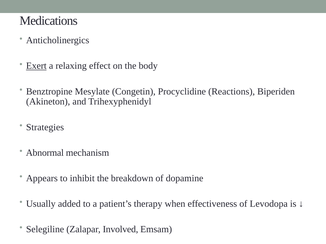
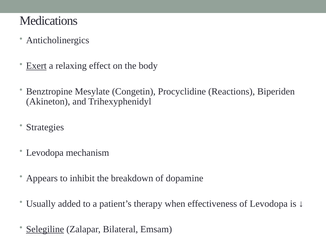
Abnormal: Abnormal -> Levodopa (45, 153)
Selegiline underline: none -> present (45, 230)
Involved: Involved -> Bilateral (120, 230)
